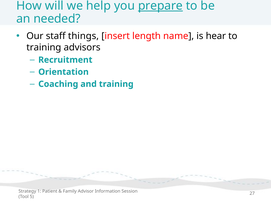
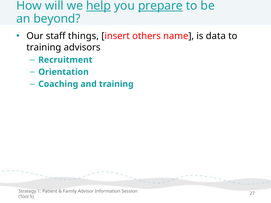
help underline: none -> present (99, 6)
needed: needed -> beyond (57, 19)
length: length -> others (147, 36)
hear: hear -> data (216, 36)
